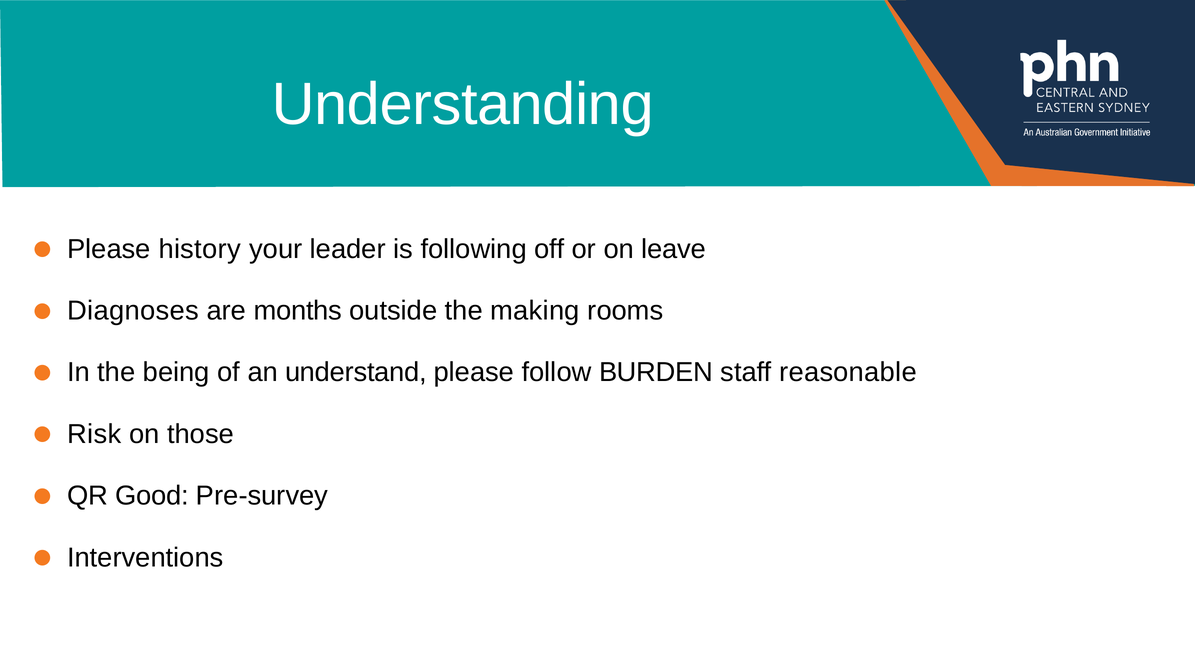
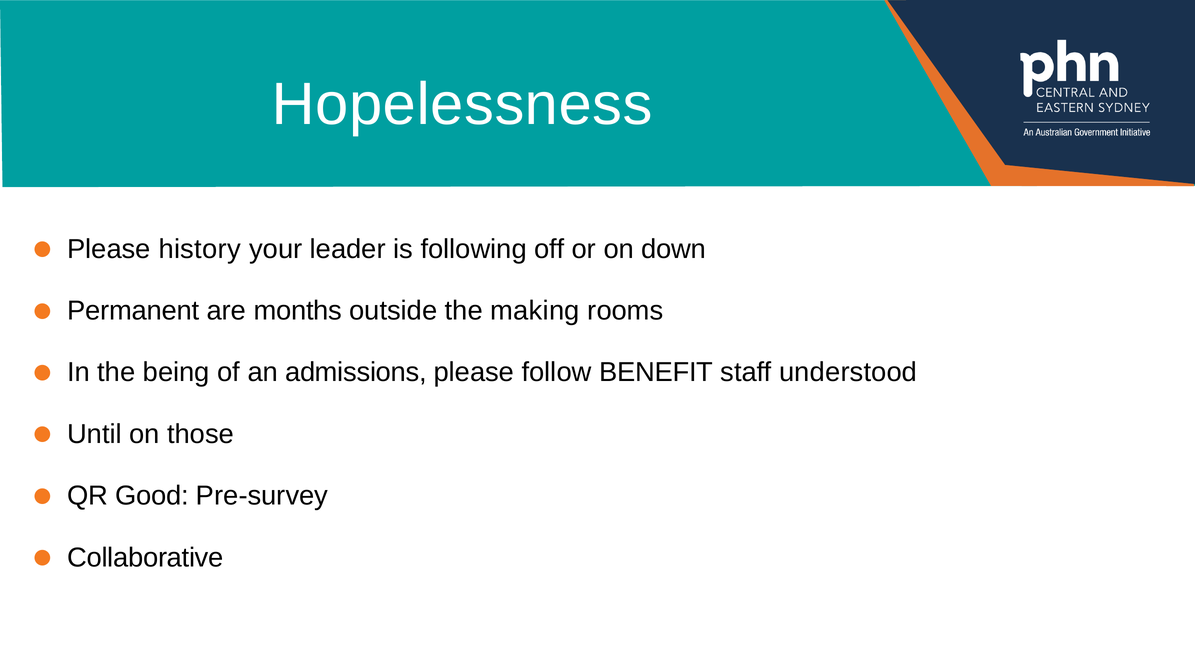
Understanding: Understanding -> Hopelessness (462, 105)
leave: leave -> down (674, 249)
Diagnoses: Diagnoses -> Permanent (133, 311)
understand: understand -> admissions (356, 373)
BURDEN: BURDEN -> BENEFIT (656, 373)
reasonable: reasonable -> understood (848, 373)
Risk: Risk -> Until (94, 434)
Interventions: Interventions -> Collaborative (145, 558)
